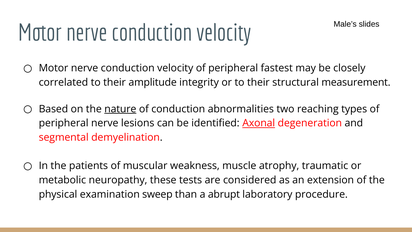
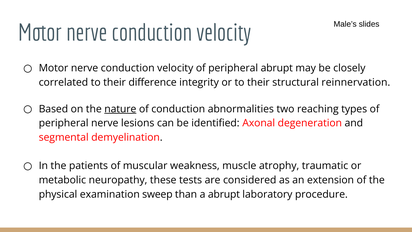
peripheral fastest: fastest -> abrupt (277, 68)
amplitude: amplitude -> difference (153, 82)
measurement: measurement -> reinnervation (356, 82)
Axonal underline: present -> none (259, 123)
